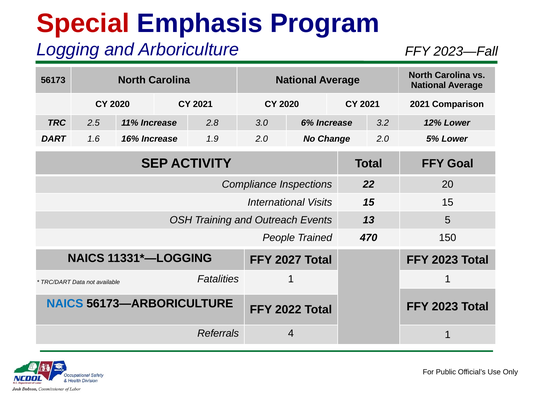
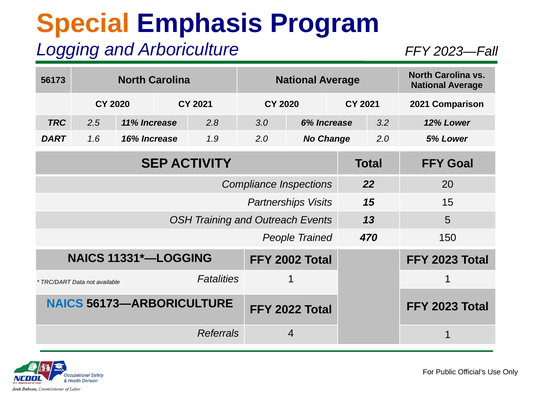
Special colour: red -> orange (83, 23)
International: International -> Partnerships (276, 202)
2027: 2027 -> 2002 (288, 260)
